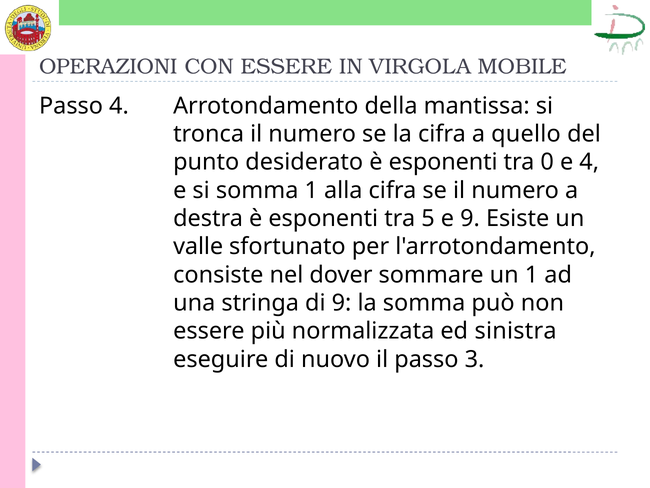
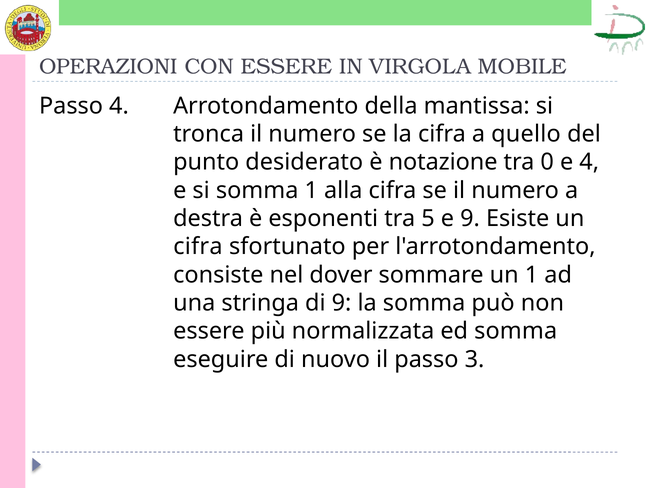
desiderato è esponenti: esponenti -> notazione (443, 162)
valle: valle -> cifra (198, 246)
ed sinistra: sinistra -> somma (516, 331)
